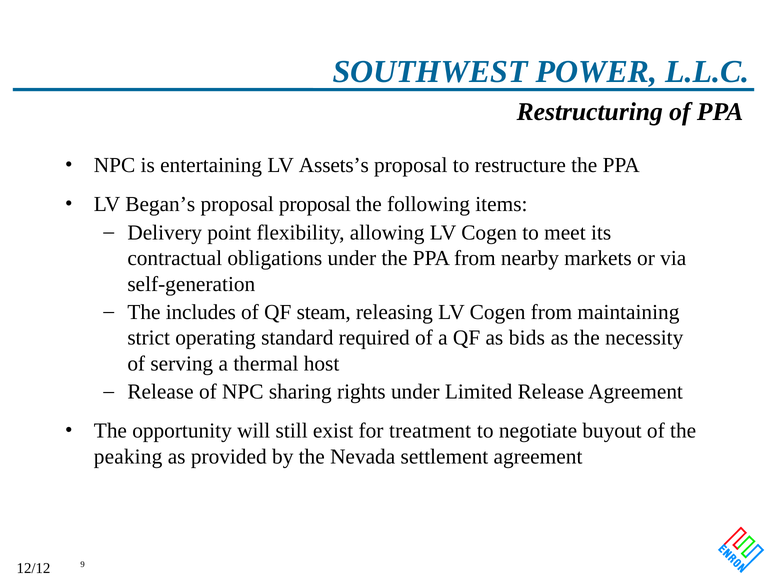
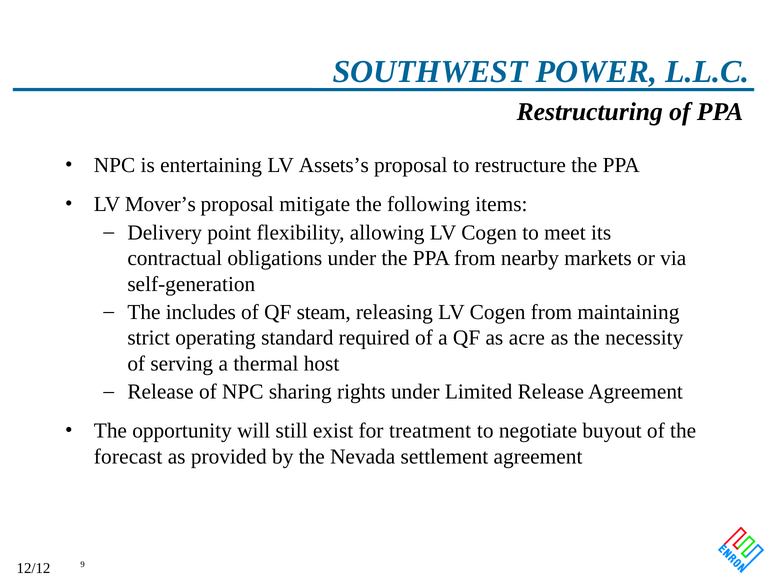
Began’s: Began’s -> Mover’s (160, 204)
proposal proposal: proposal -> mitigate (315, 204)
bids: bids -> acre (527, 337)
peaking: peaking -> forecast (128, 456)
